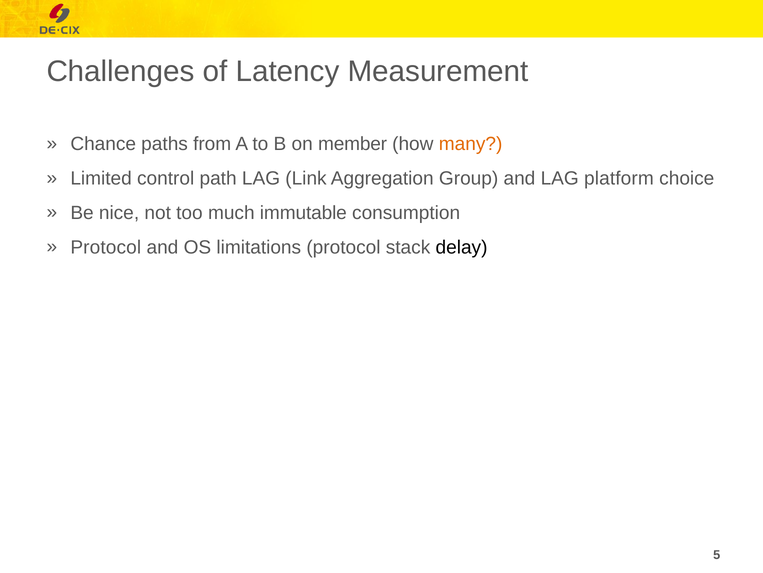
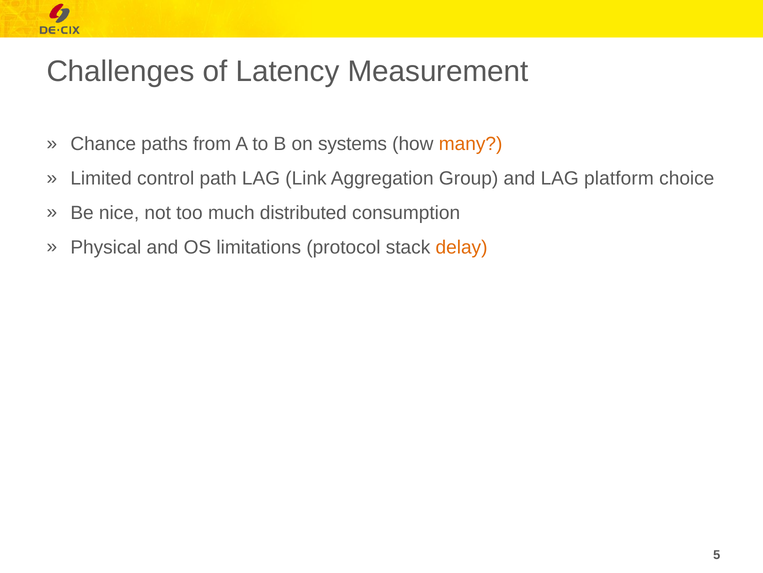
member: member -> systems (353, 144)
immutable: immutable -> distributed (303, 213)
Protocol: Protocol -> Physical (106, 247)
delay colour: black -> orange (462, 247)
